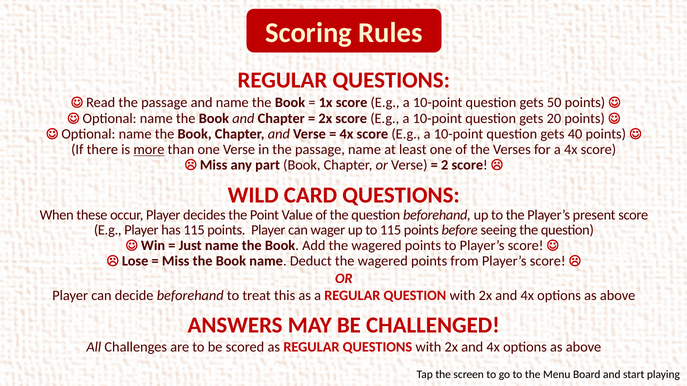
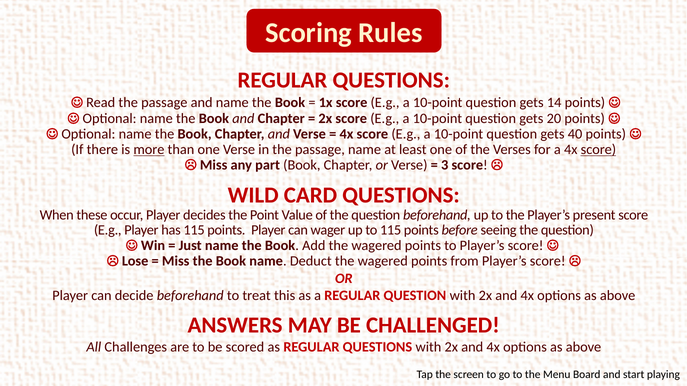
50: 50 -> 14 (554, 103)
score underline: none -> present (598, 150)
2: 2 -> 3 (445, 165)
